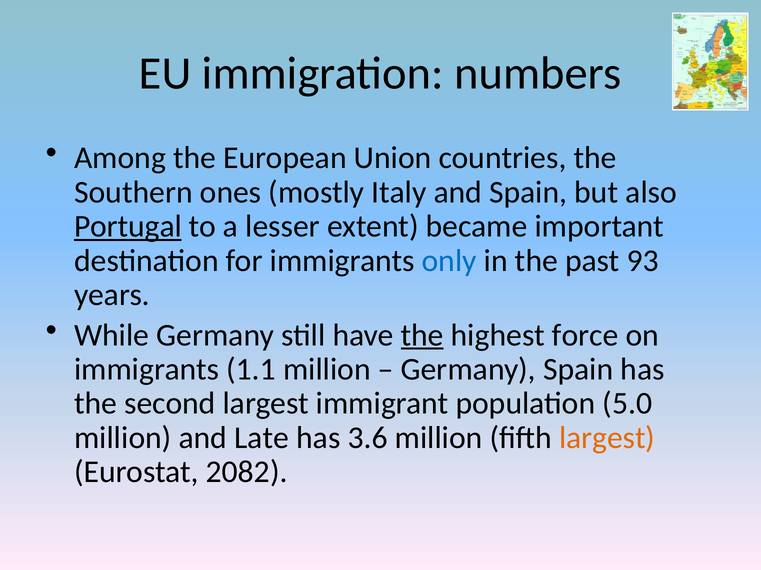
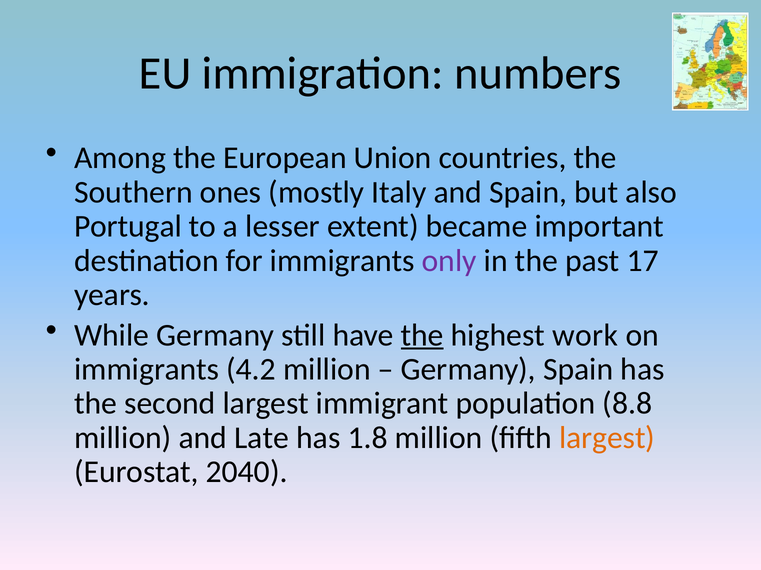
Portugal underline: present -> none (128, 227)
only colour: blue -> purple (449, 261)
93: 93 -> 17 (643, 261)
force: force -> work (585, 336)
1.1: 1.1 -> 4.2 (251, 370)
5.0: 5.0 -> 8.8 (627, 404)
3.6: 3.6 -> 1.8 (368, 438)
2082: 2082 -> 2040 (247, 473)
